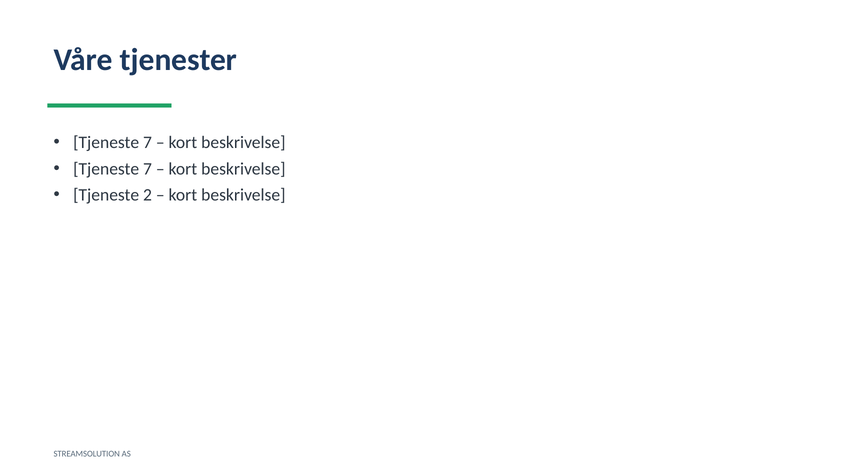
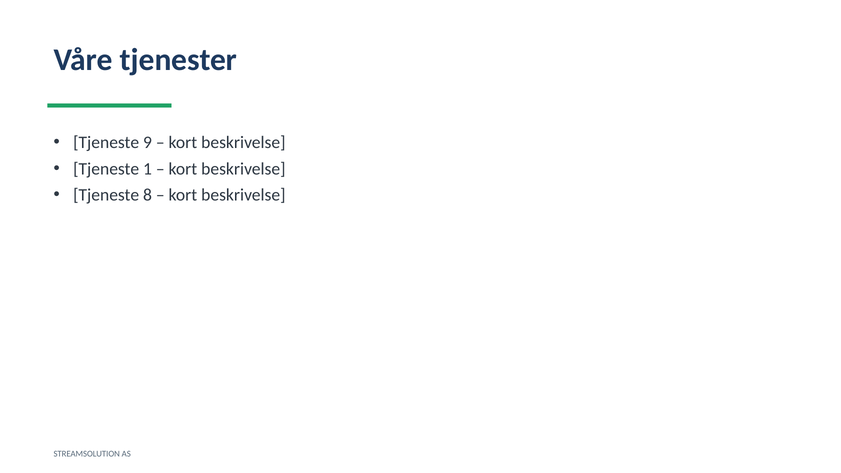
7: 7 -> 9 (147, 142)
7: 7 -> 1 (147, 169)
2: 2 -> 8 (147, 195)
